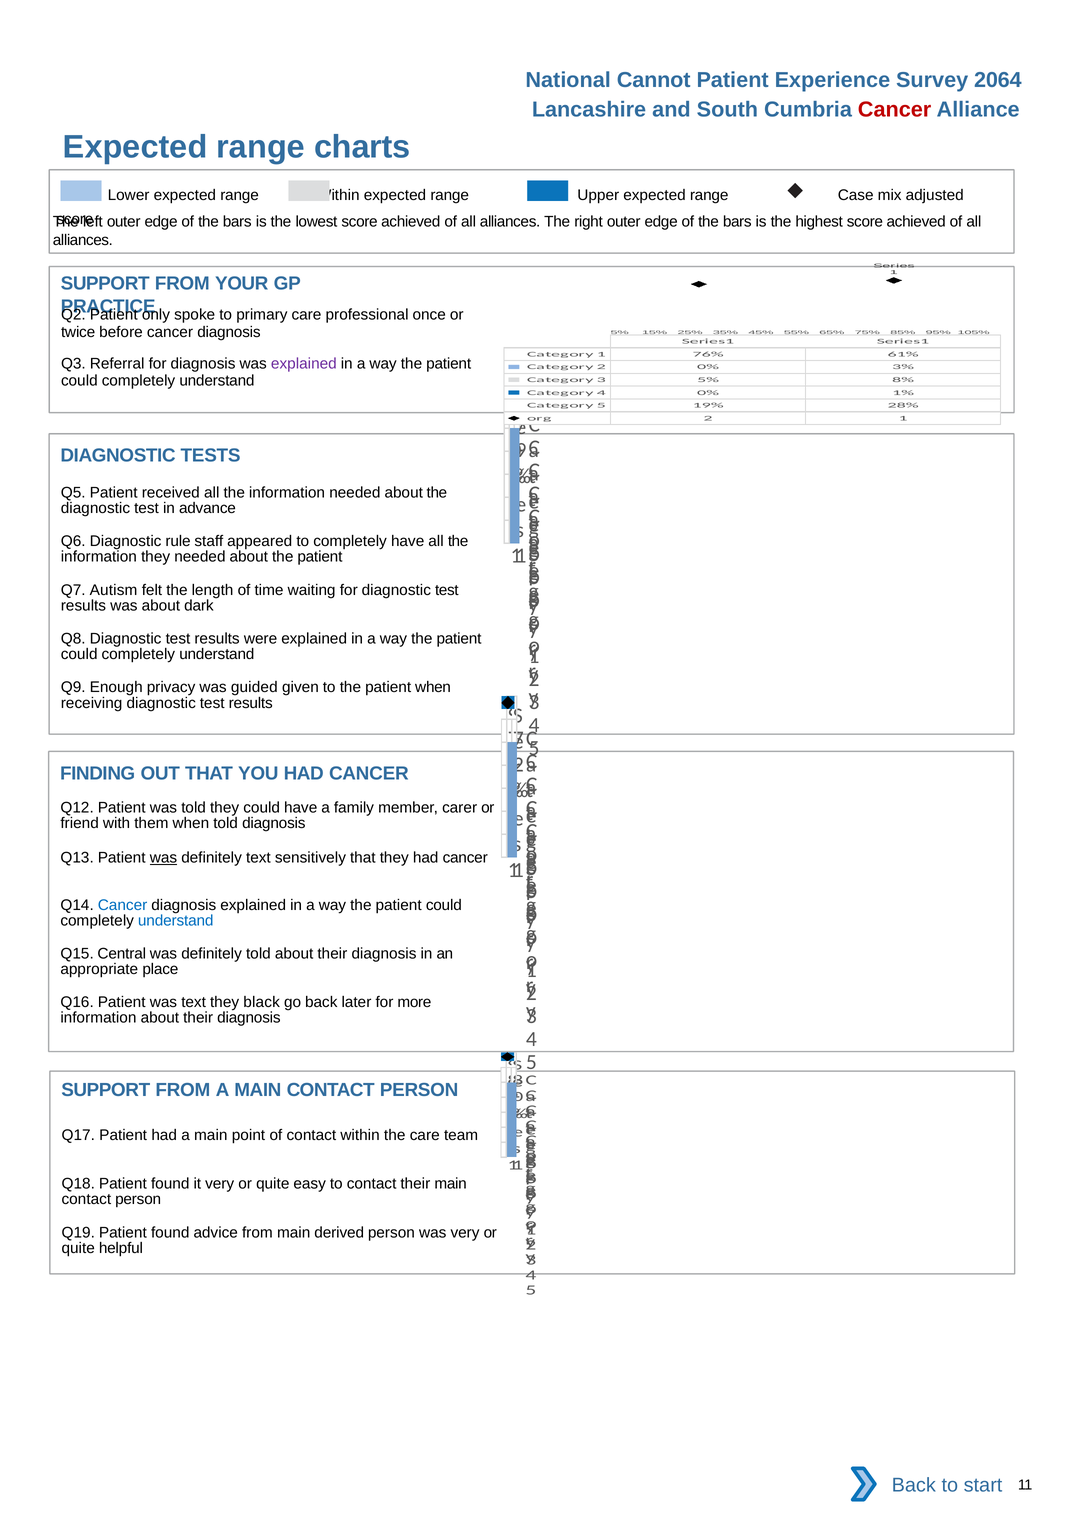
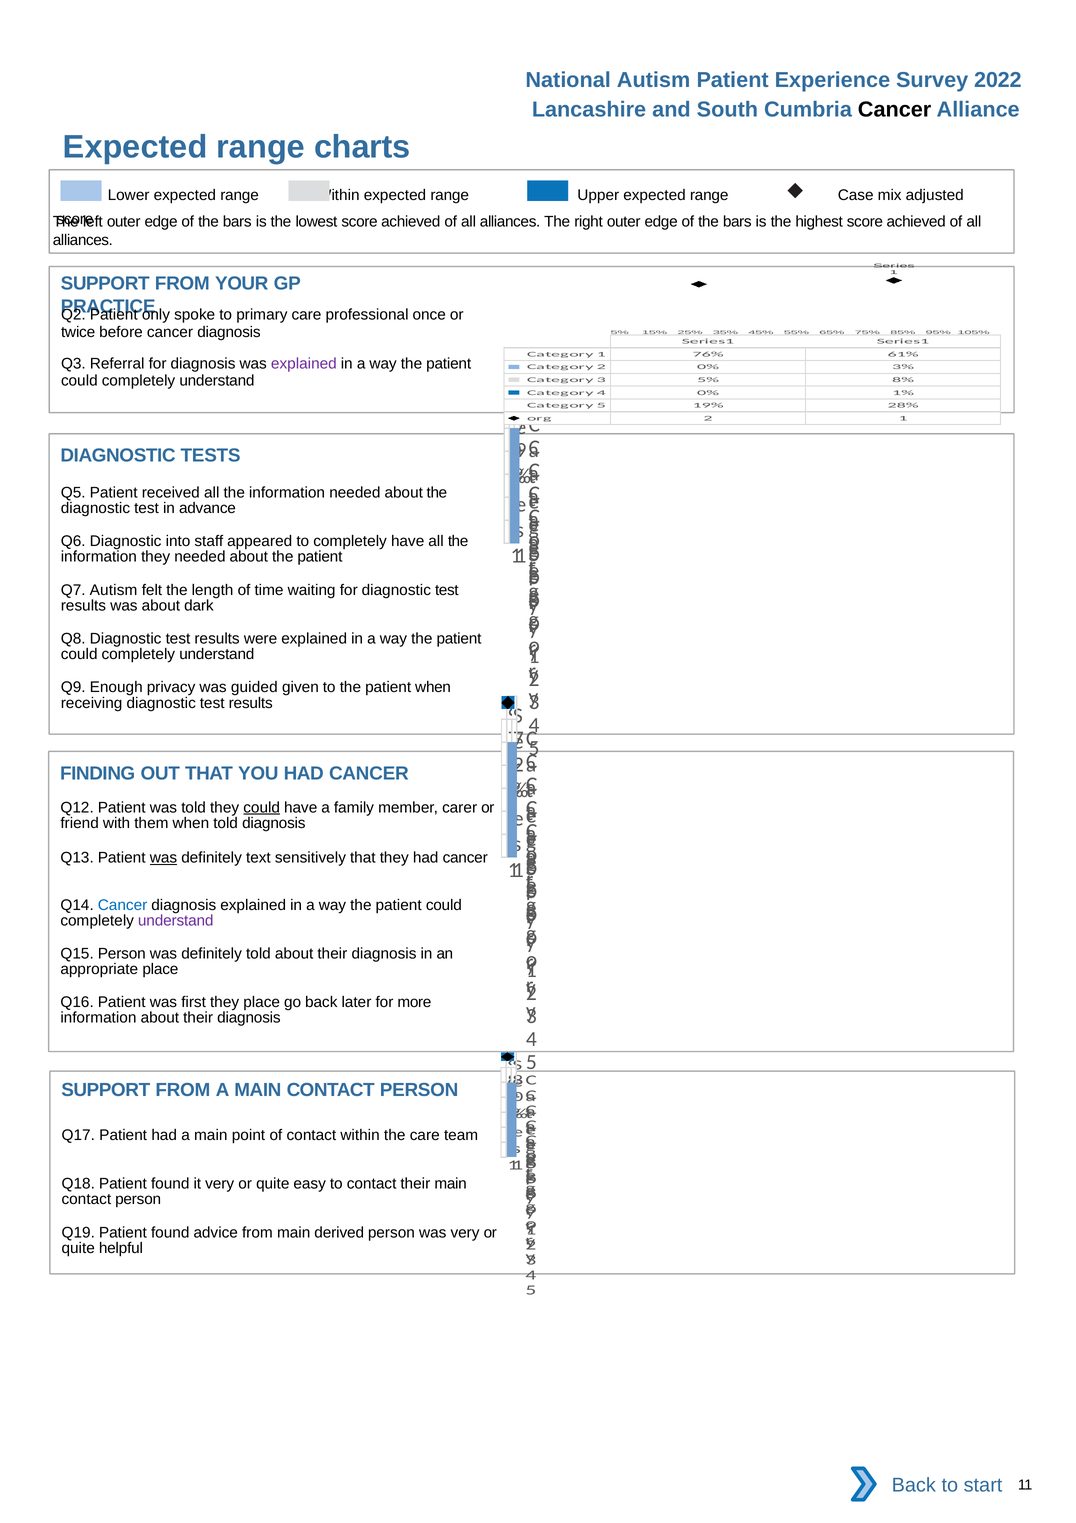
National Cannot: Cannot -> Autism (654, 80)
2064: 2064 -> 2022 (998, 80)
Cancer colour: red -> black (895, 110)
rule: rule -> into (178, 541)
could underline: none -> present (262, 807)
understand colour: blue -> purple (176, 920)
Q15 Central: Central -> Person (122, 953)
was text: text -> first (194, 1002)
they black: black -> place (262, 1002)
